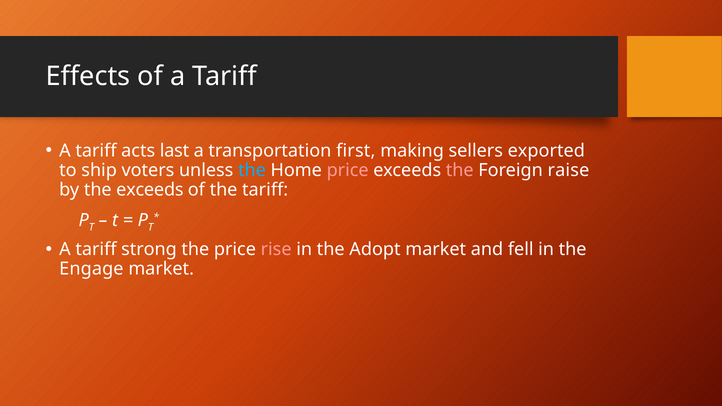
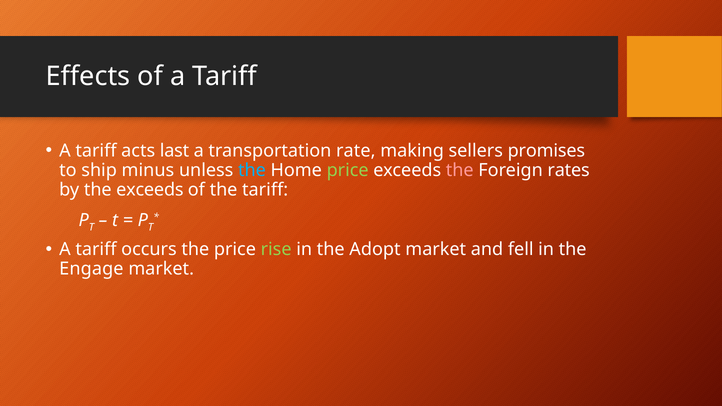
first: first -> rate (356, 151)
exported: exported -> promises (546, 151)
voters: voters -> minus (148, 170)
price colour: pink -> light green (348, 170)
raise: raise -> rates (569, 170)
strong: strong -> occurs (149, 249)
rise colour: pink -> light green (276, 249)
